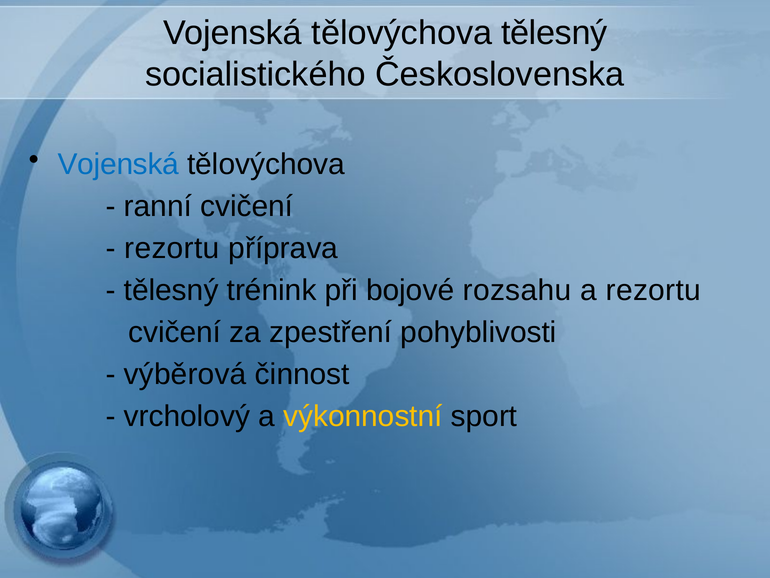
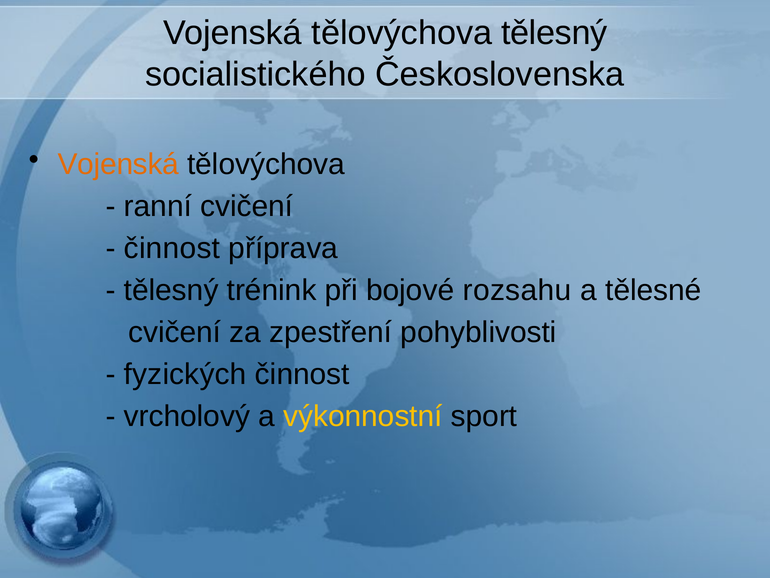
Vojenská colour: blue -> orange (118, 164)
rezortu: rezortu -> činnost (172, 248)
a rezortu: rezortu -> tělesné (653, 290)
výběrová: výběrová -> fyzických (185, 374)
